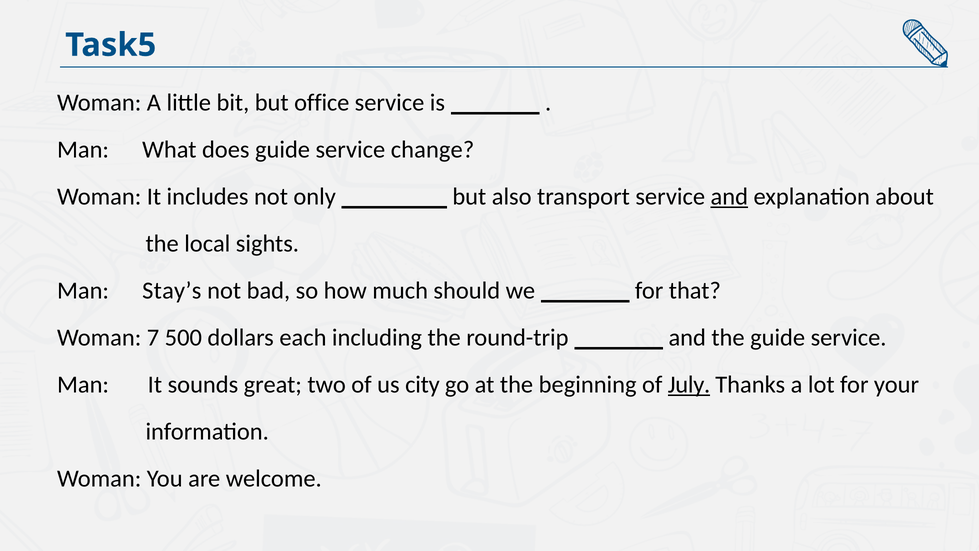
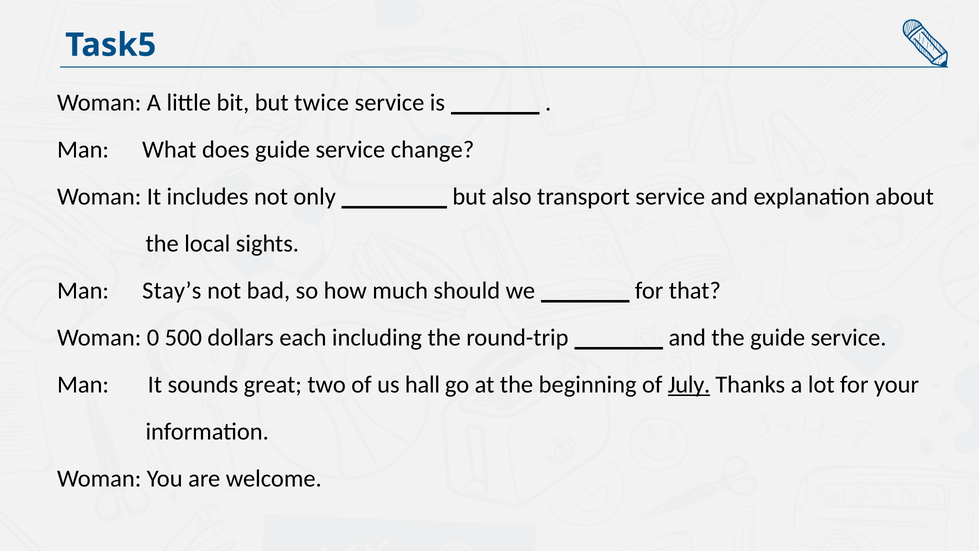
office: office -> twice (322, 102)
and underline: present -> none (729, 196)
7: 7 -> 0 (153, 337)
city: city -> hall (422, 384)
